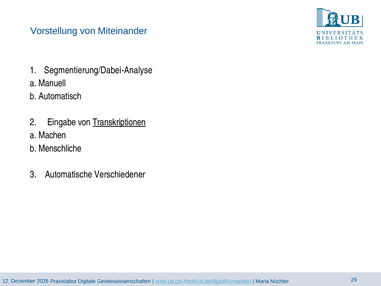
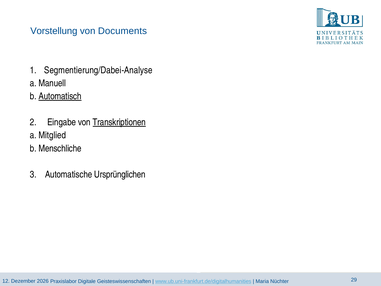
Miteinander: Miteinander -> Documents (122, 31)
Automatisch underline: none -> present (60, 96)
Machen: Machen -> Mitglied (52, 135)
Verschiedener: Verschiedener -> Ursprünglichen (120, 174)
